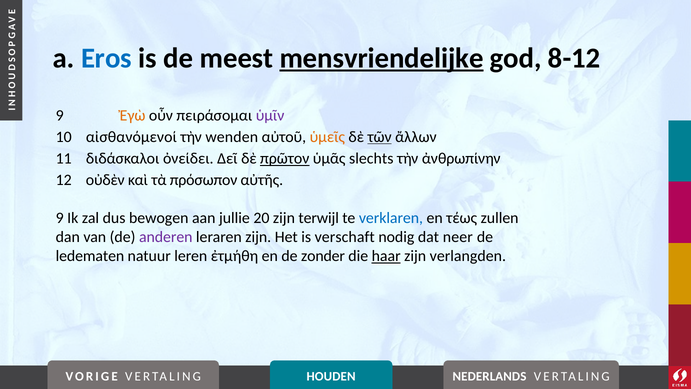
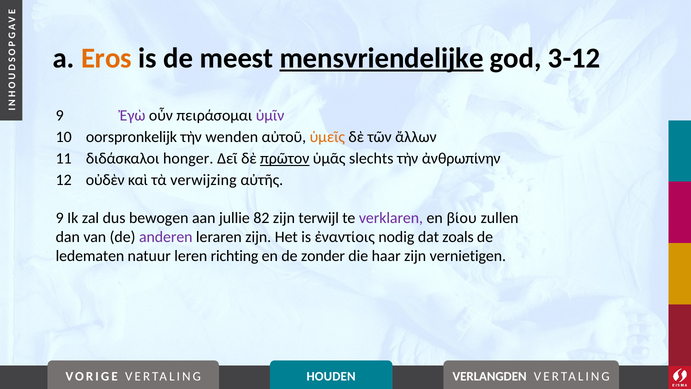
Eros colour: blue -> orange (106, 58)
8-12: 8-12 -> 3-12 (574, 58)
Ἐγὼ colour: orange -> purple (133, 115)
αἰσθανόμενοί: αἰσθανόμενοί -> oorspronkelijk (131, 137)
τῶν underline: present -> none (380, 137)
ὀνείδει: ὀνείδει -> honger (188, 158)
πρόσωπον: πρόσωπον -> verwijzing (203, 180)
20: 20 -> 82 (261, 218)
verklaren colour: blue -> purple (391, 218)
τέως: τέως -> βίου (462, 218)
verschaft: verschaft -> ἐναντίοις (345, 237)
neer: neer -> zoals (458, 237)
ἐτμήθη: ἐτμήθη -> richting (235, 256)
haar underline: present -> none (386, 256)
verlangden: verlangden -> vernietigen (468, 256)
NEDERLANDS: NEDERLANDS -> VERLANGDEN (490, 376)
